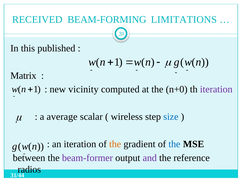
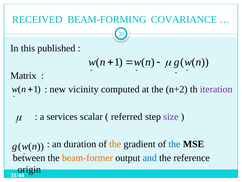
LIMITATIONS: LIMITATIONS -> COVARIANCE (184, 20)
n+0: n+0 -> n+2 (177, 89)
average: average -> services (62, 116)
wireless: wireless -> referred (127, 116)
size colour: blue -> purple (171, 116)
an iteration: iteration -> duration (80, 144)
beam-former colour: purple -> orange (87, 157)
and colour: purple -> blue (150, 157)
radios: radios -> origin (29, 169)
